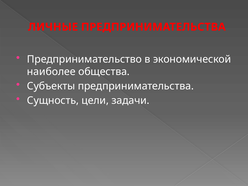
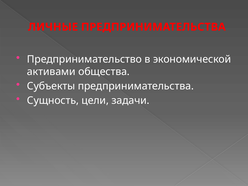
наиболее: наиболее -> активами (51, 72)
